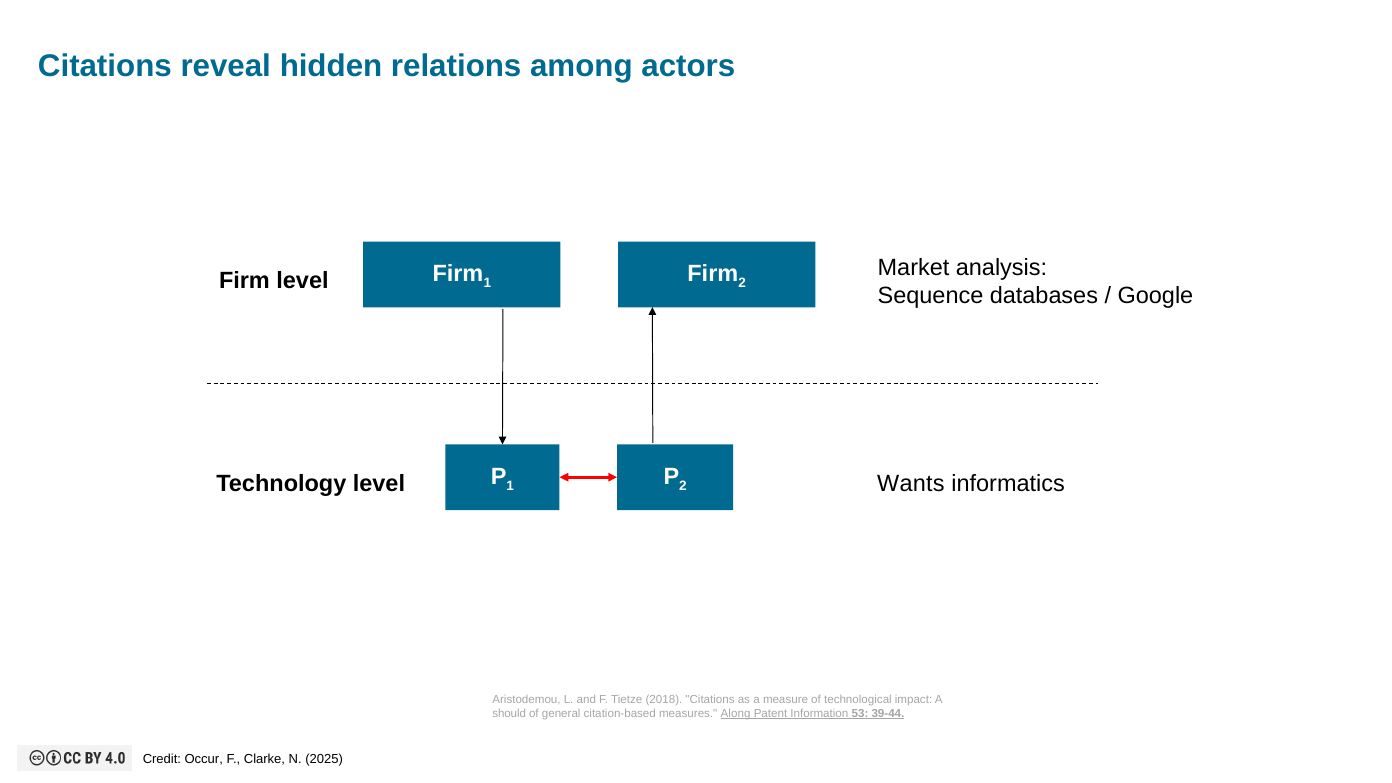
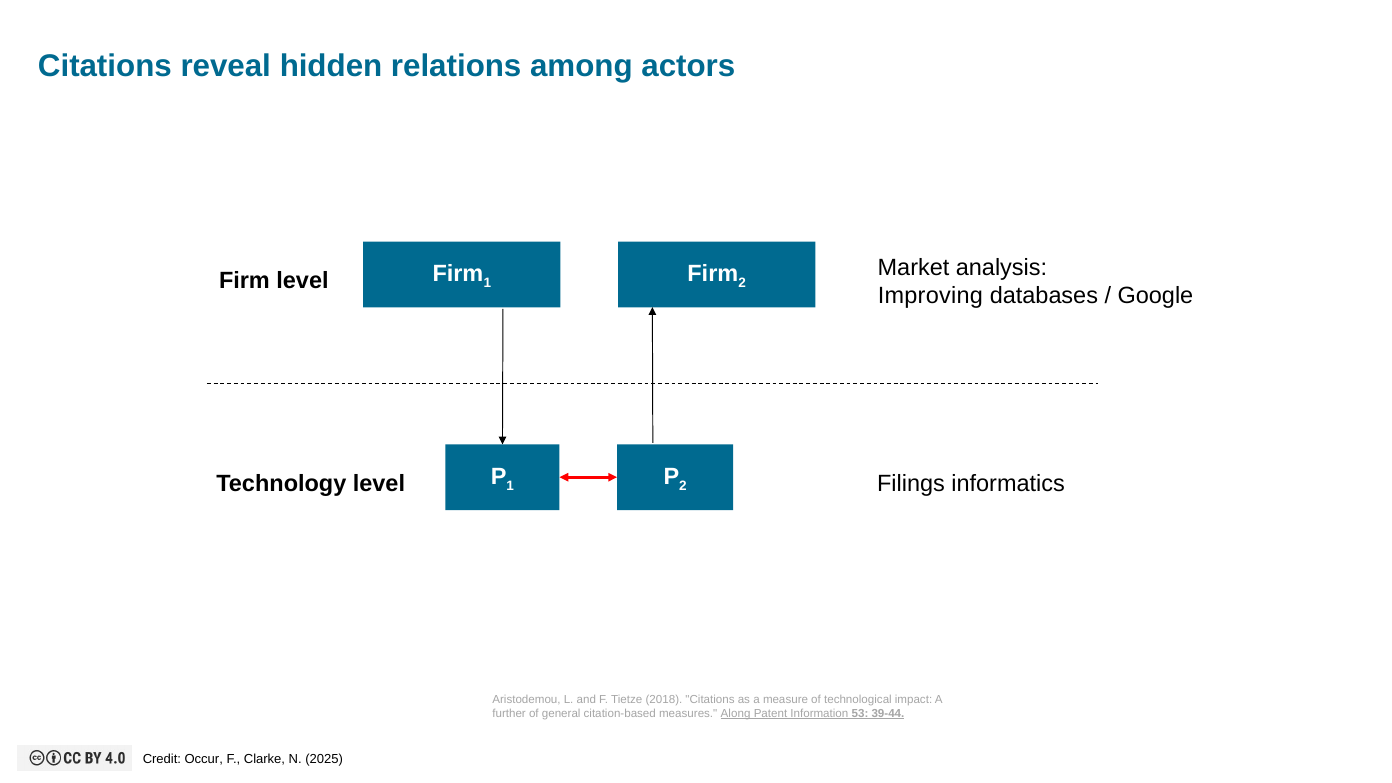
Sequence: Sequence -> Improving (930, 296)
Wants: Wants -> Filings (911, 484)
should: should -> further (509, 713)
